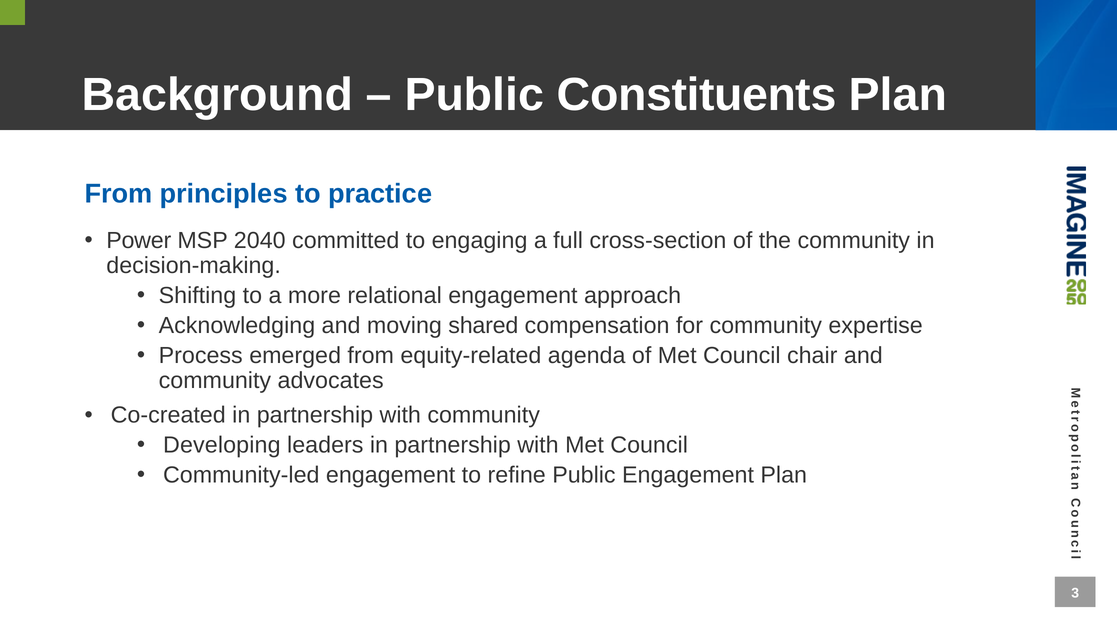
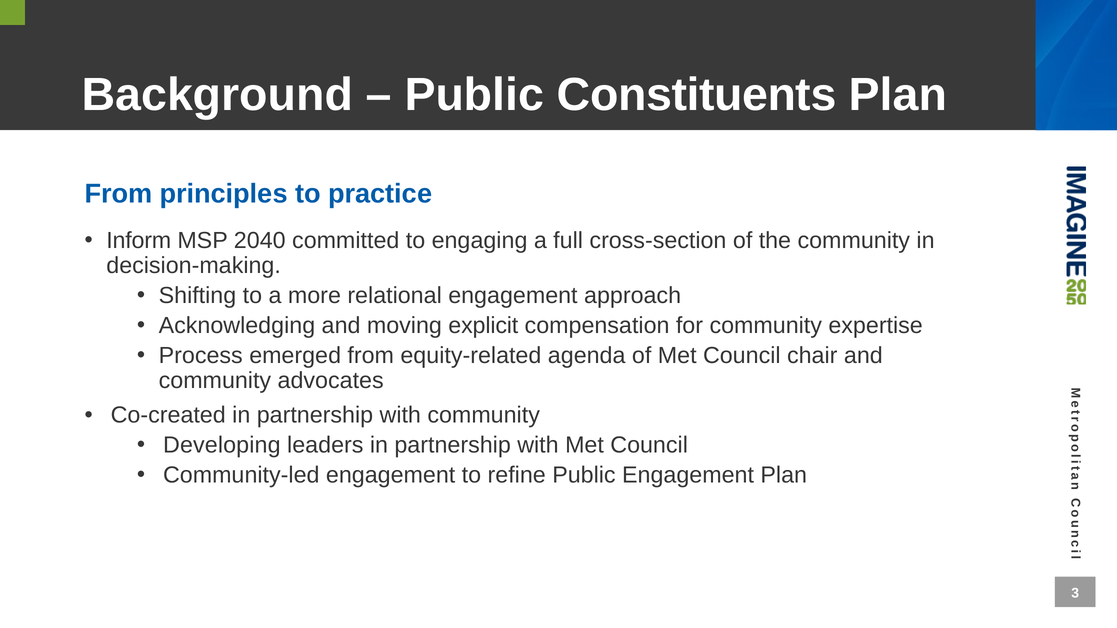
Power: Power -> Inform (139, 241)
shared: shared -> explicit (483, 326)
